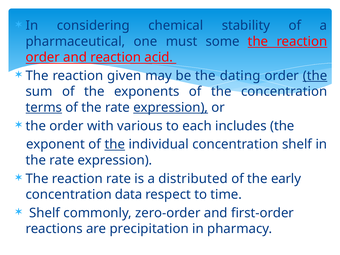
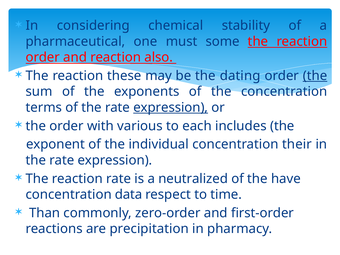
acid: acid -> also (159, 57)
given: given -> these (124, 76)
terms underline: present -> none (44, 107)
the underline: present -> none (115, 144)
concentration shelf: shelf -> their (297, 144)
distributed: distributed -> neutralized (193, 179)
early: early -> have (286, 179)
Shelf: Shelf -> Than (45, 213)
